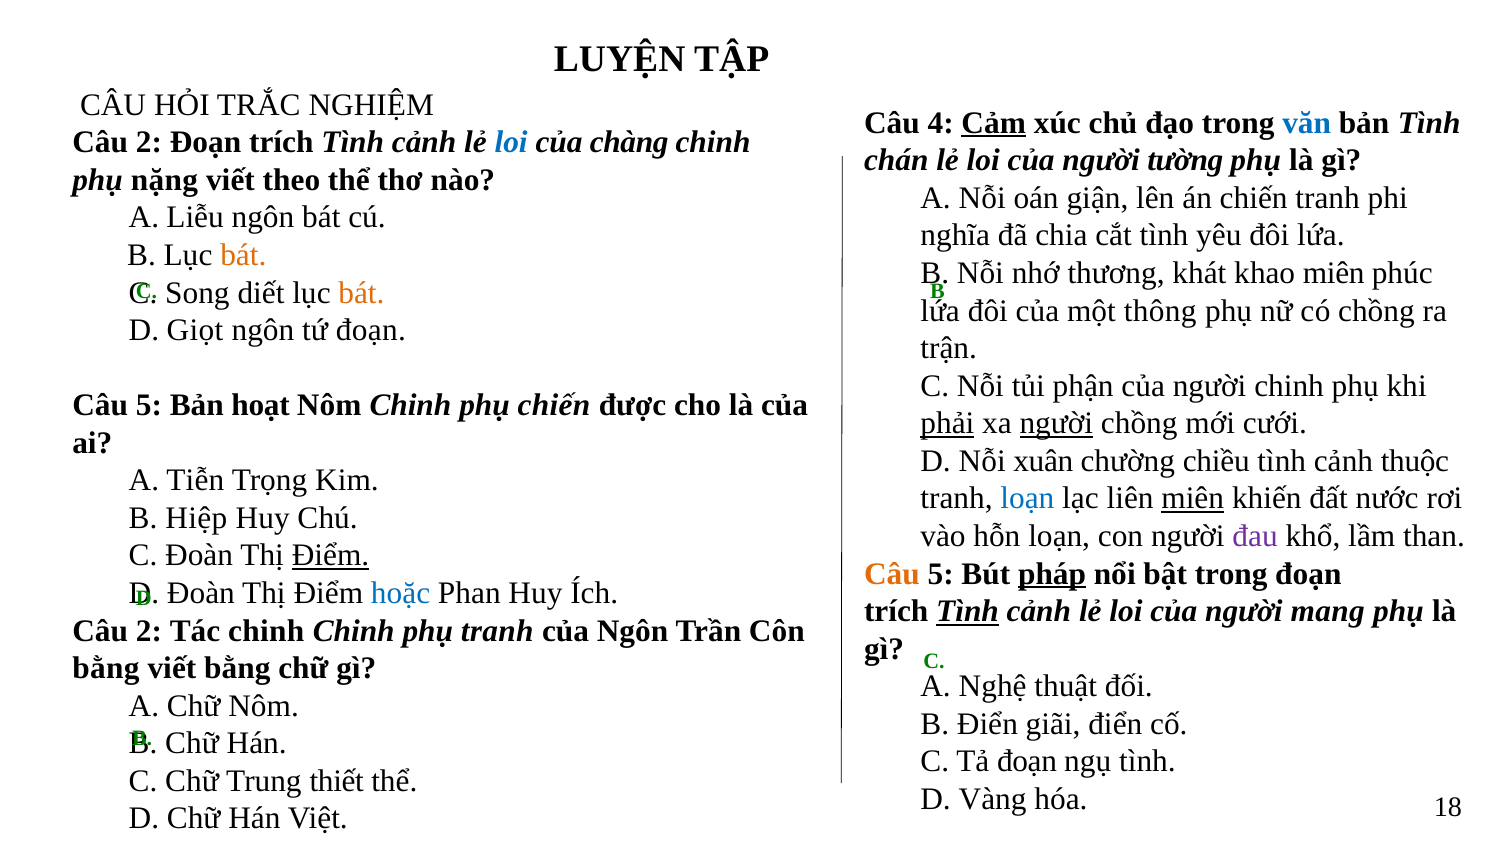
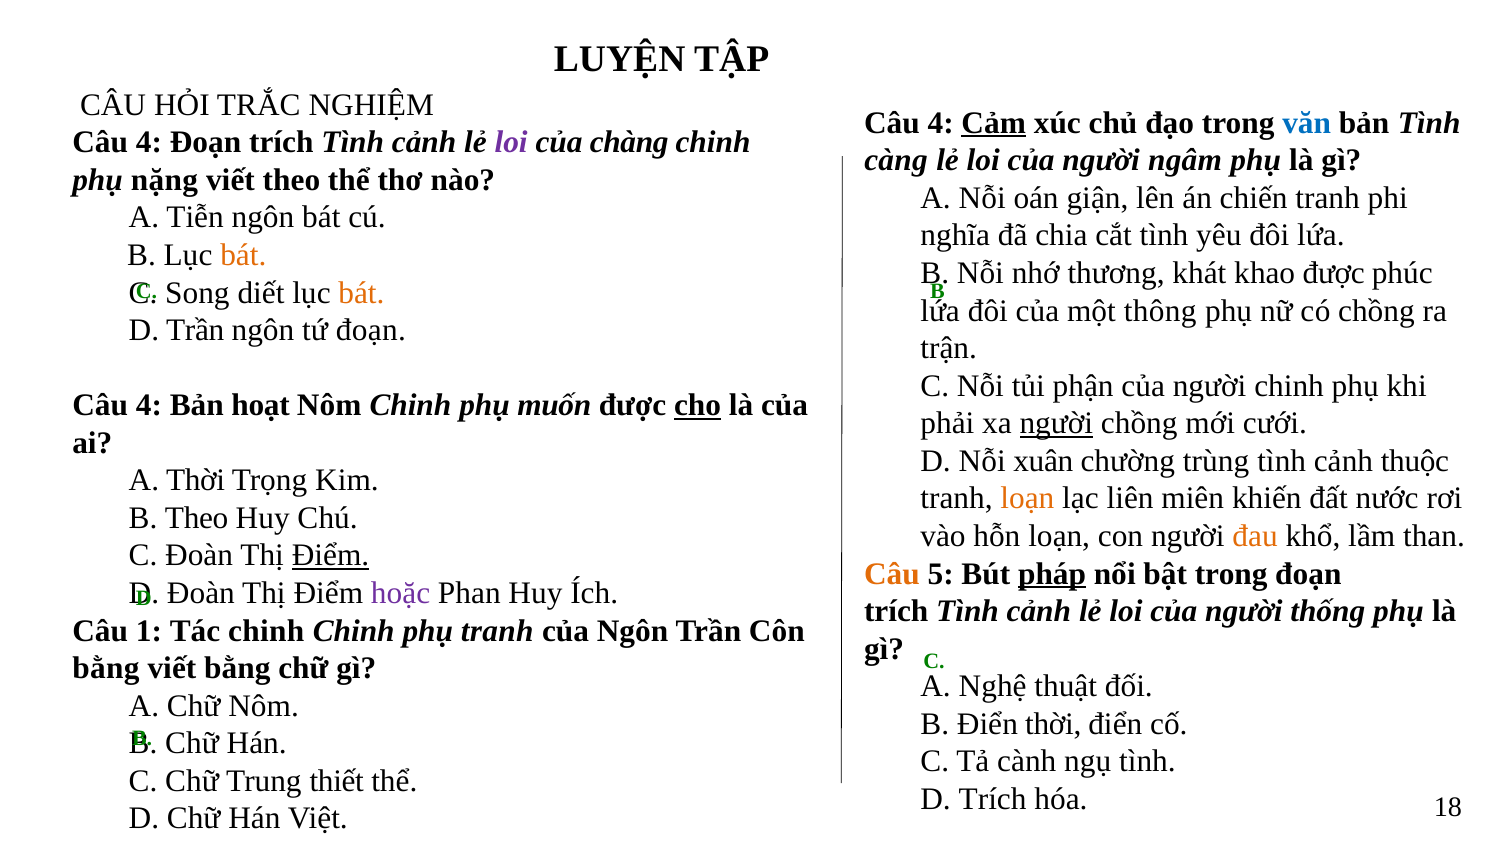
2: 2 -> 4 (149, 142)
loi colour: blue -> purple (511, 142)
chán: chán -> càng (896, 160)
tường: tường -> ngâm (1185, 160)
Liễu: Liễu -> Tiễn (195, 218)
khao miên: miên -> được (1334, 273)
D Giọt: Giọt -> Trần (195, 330)
5: 5 -> 4 (149, 406)
phụ chiến: chiến -> muốn (554, 406)
cho underline: none -> present (698, 406)
phải underline: present -> none (947, 424)
chiều: chiều -> trùng (1216, 461)
A Tiễn: Tiễn -> Thời (196, 481)
loạn colour: blue -> orange (1027, 499)
miên underline: present -> none (1193, 499)
B Hiệp: Hiệp -> Theo (197, 518)
đau colour: purple -> orange (1255, 536)
hoặc colour: blue -> purple (401, 594)
Tình underline: present -> none (968, 612)
mang: mang -> thống (1328, 612)
2: 2 -> 1 (149, 631)
Điển giãi: giãi -> thời (1053, 724)
Tả đoạn: đoạn -> cành (1027, 762)
D Vàng: Vàng -> Trích (993, 799)
